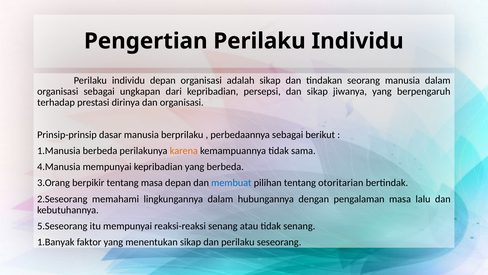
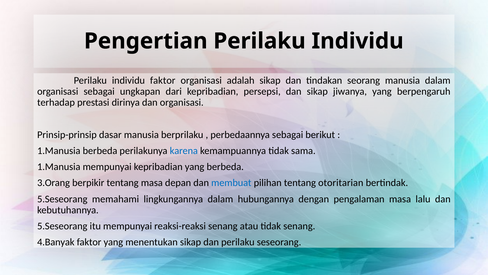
individu depan: depan -> faktor (163, 80)
karena colour: orange -> blue (184, 150)
4.Manusia: 4.Manusia -> 1.Manusia (59, 167)
2.Seseorang: 2.Seseorang -> 5.Seseorang (62, 199)
1.Banyak: 1.Banyak -> 4.Banyak (56, 242)
